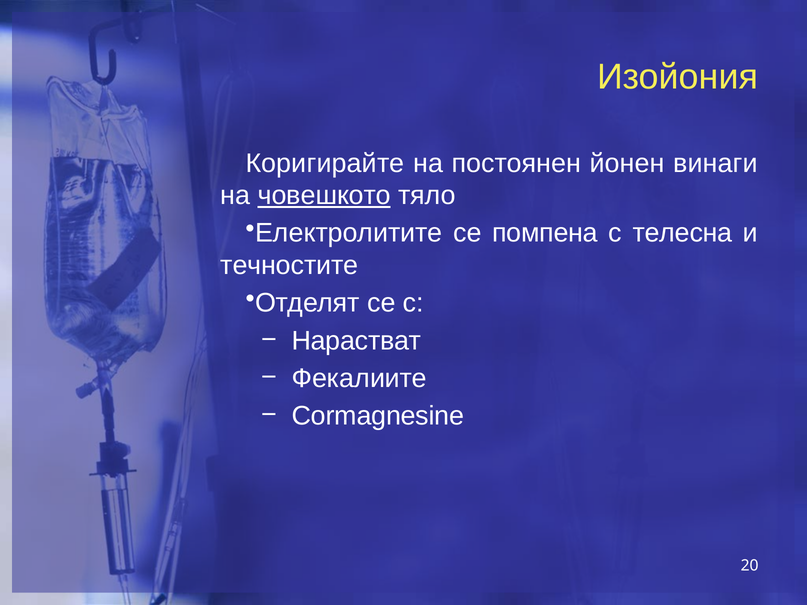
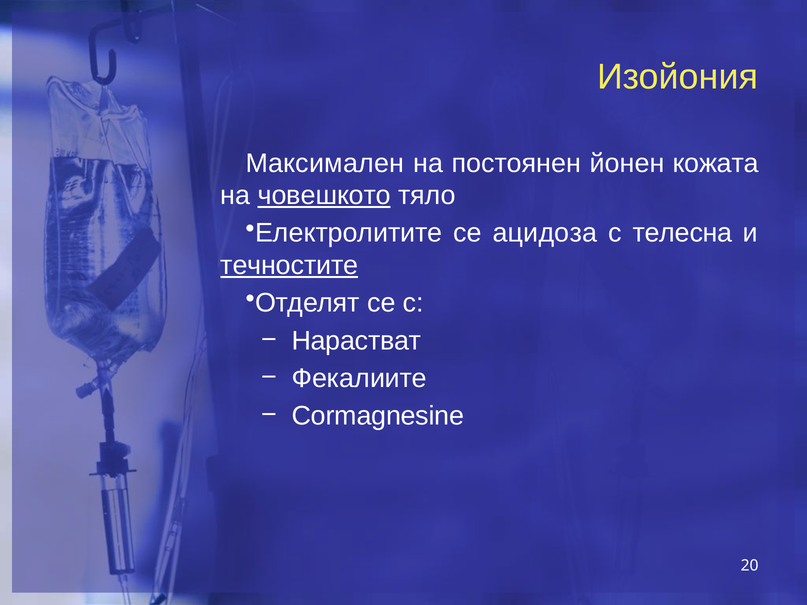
Коригирайте: Коригирайте -> Максимален (325, 163)
винаги: винаги -> кожата (716, 163)
помпена: помпена -> ацидоза (545, 233)
течностите underline: none -> present (289, 265)
